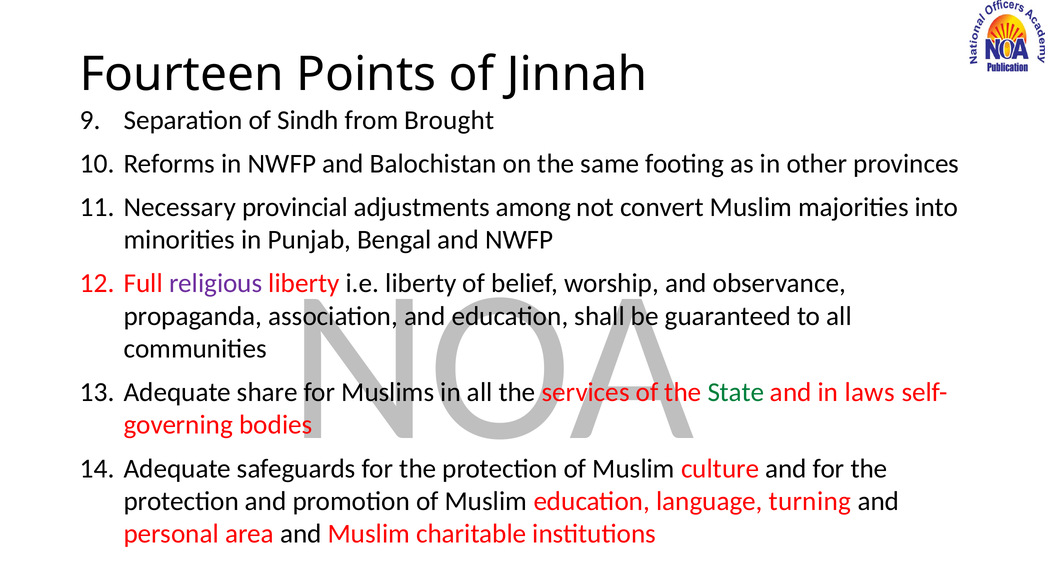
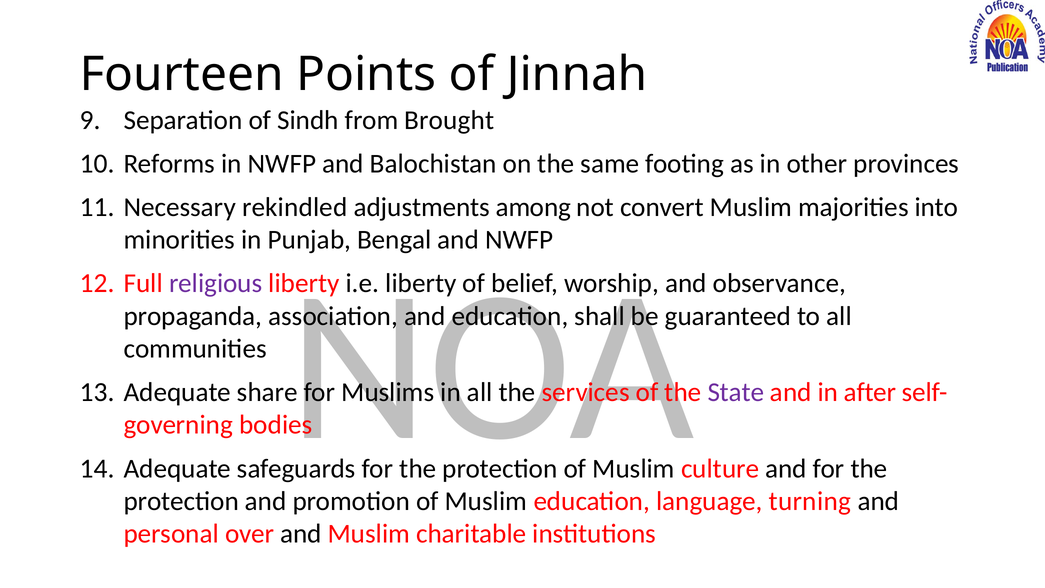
provincial: provincial -> rekindled (295, 207)
State colour: green -> purple (736, 392)
laws: laws -> after (870, 392)
area: area -> over (250, 534)
